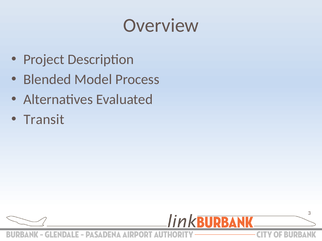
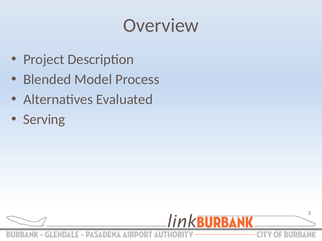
Transit: Transit -> Serving (44, 120)
